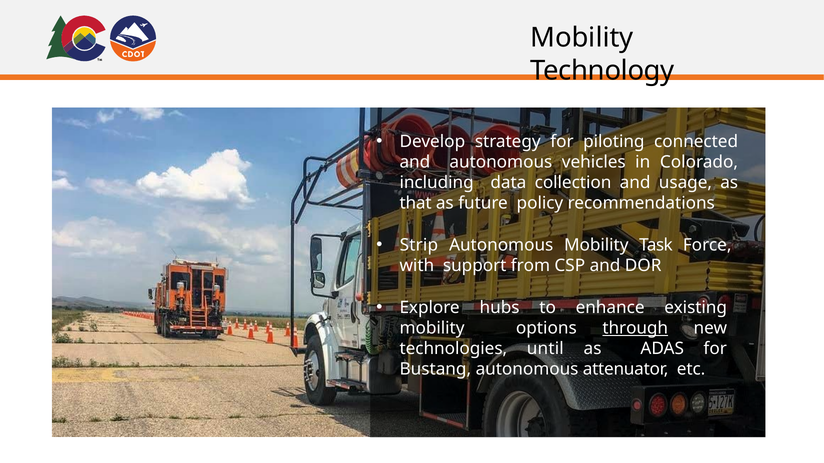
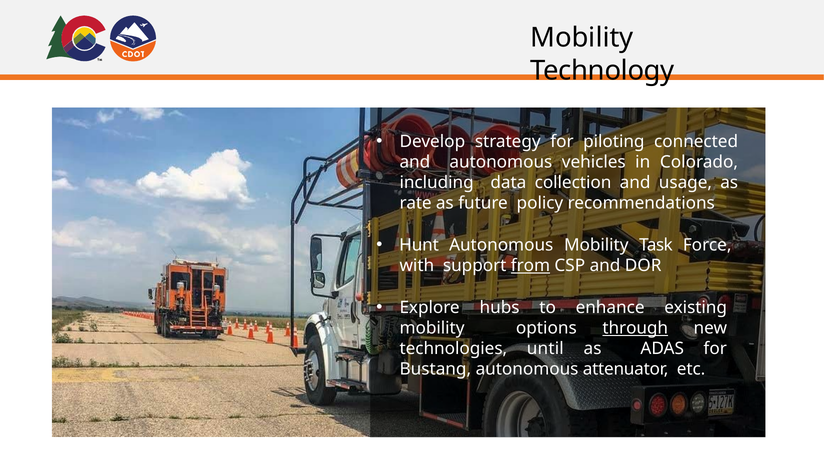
that: that -> rate (416, 203)
Strip: Strip -> Hunt (419, 245)
from underline: none -> present (530, 266)
